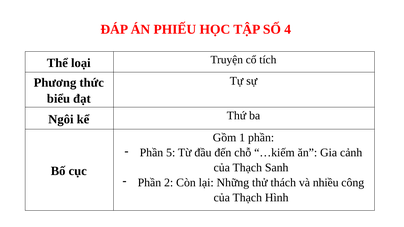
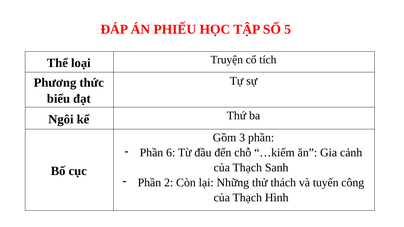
4: 4 -> 5 (288, 30)
1: 1 -> 3 (242, 138)
5: 5 -> 6 (171, 153)
nhiều: nhiều -> tuyến (326, 183)
